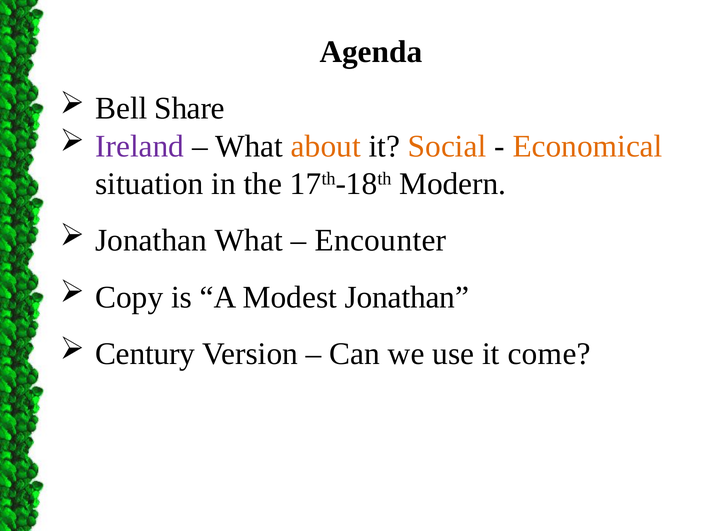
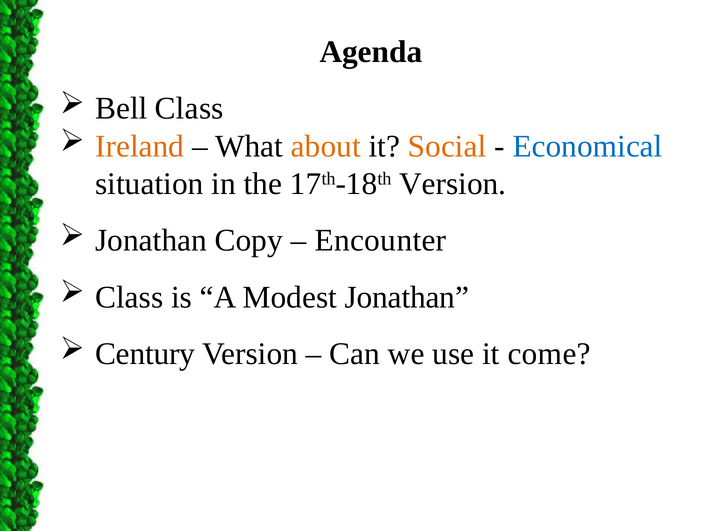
Bell Share: Share -> Class (189, 108)
Ireland colour: purple -> orange (140, 146)
Economical colour: orange -> blue (588, 146)
17th-18th Modern: Modern -> Version (453, 184)
Jonathan What: What -> Copy (249, 240)
Copy: Copy -> Class (129, 297)
